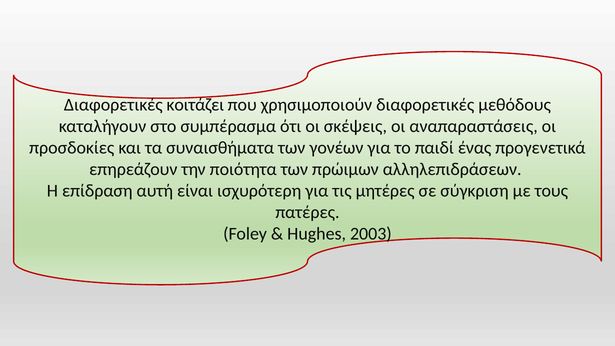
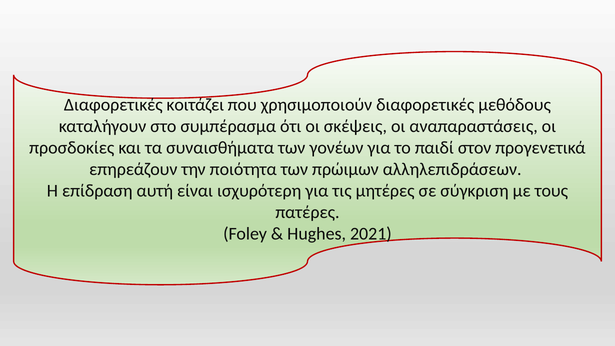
ένας: ένας -> στον (475, 148)
2003: 2003 -> 2021 (371, 234)
